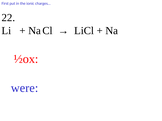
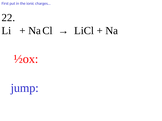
were: were -> jump (25, 88)
